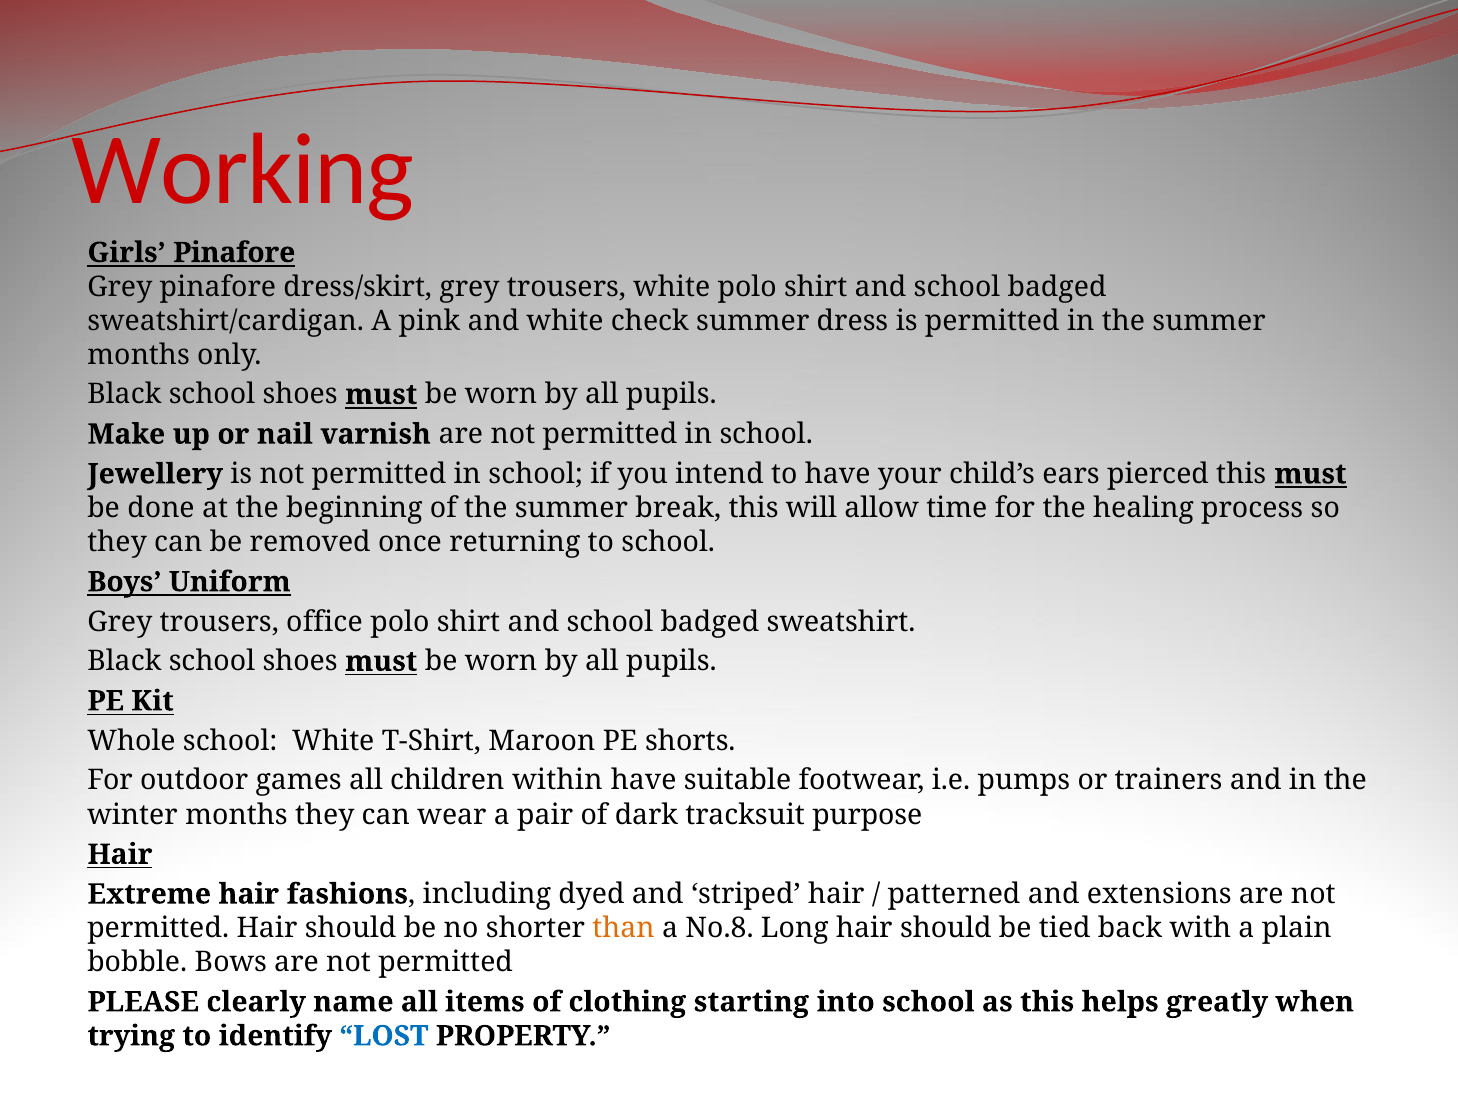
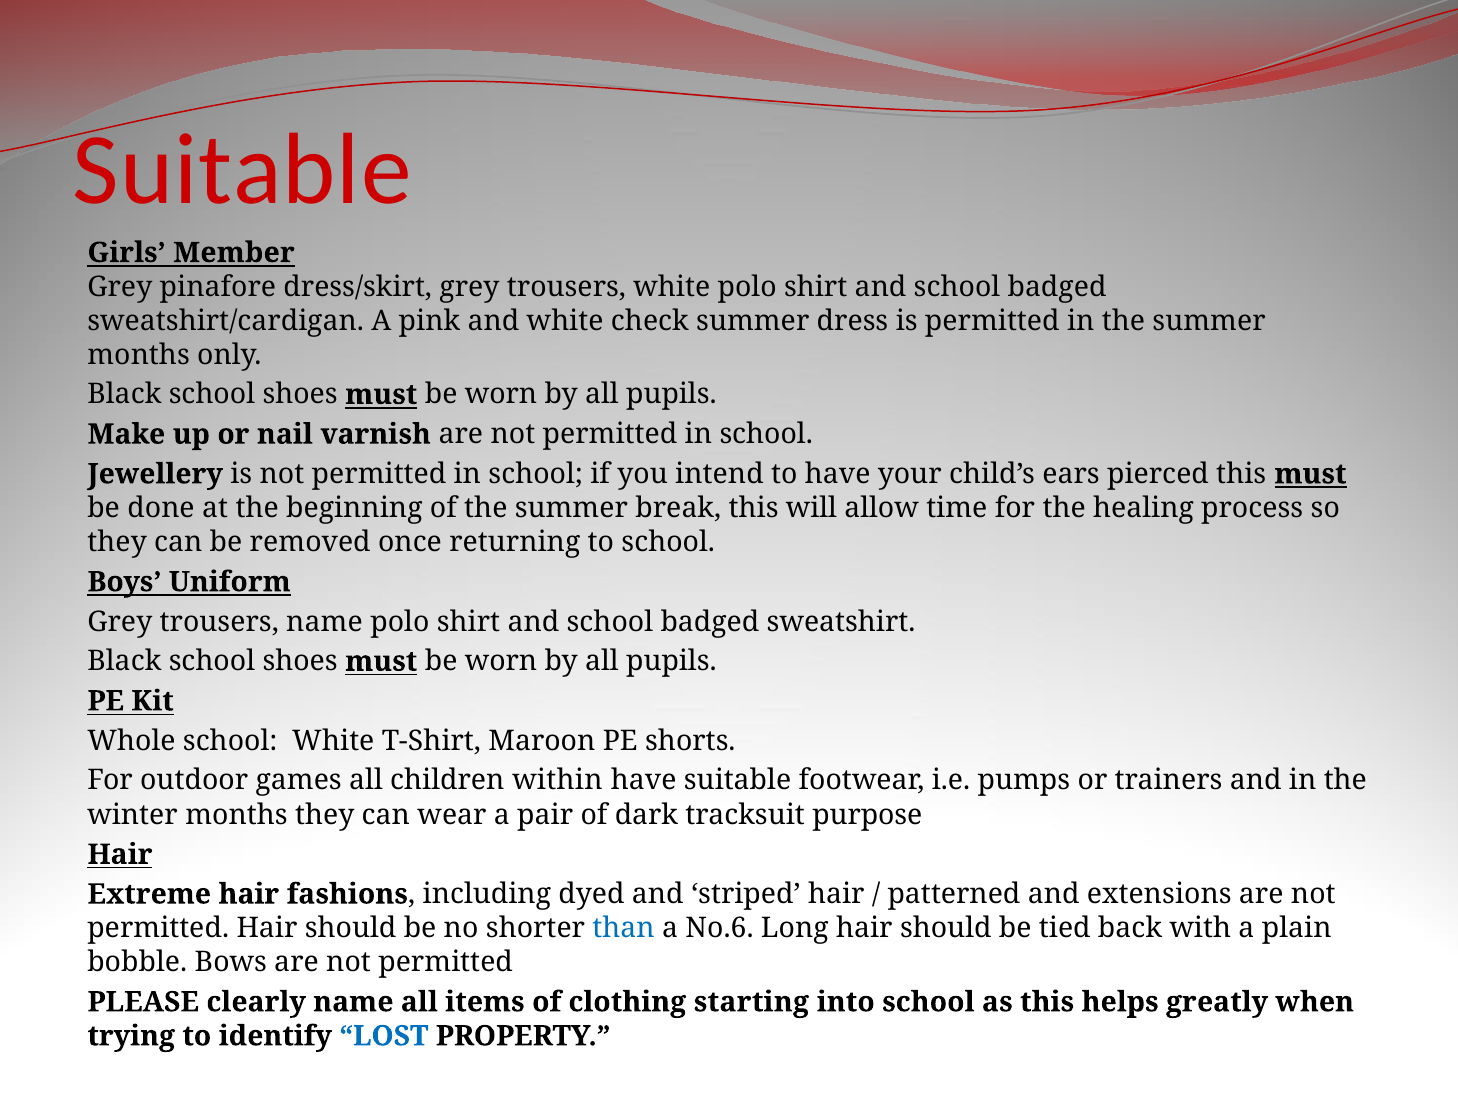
Working: Working -> Suitable (242, 170)
Girls Pinafore: Pinafore -> Member (234, 253)
trousers office: office -> name (325, 621)
than colour: orange -> blue (624, 928)
No.8: No.8 -> No.6 (720, 928)
